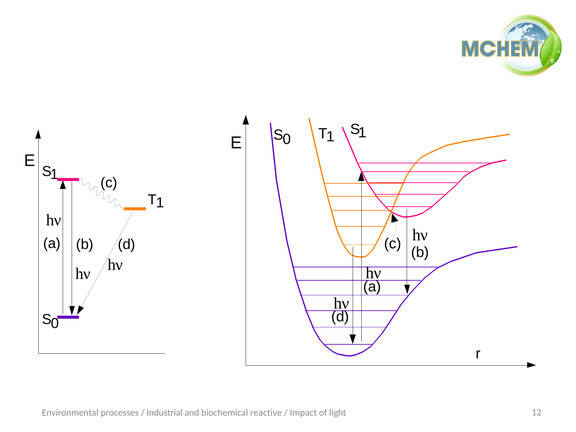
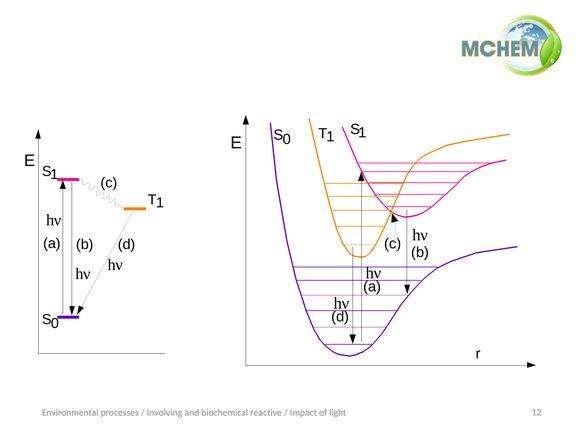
Industrial: Industrial -> Involving (165, 413)
